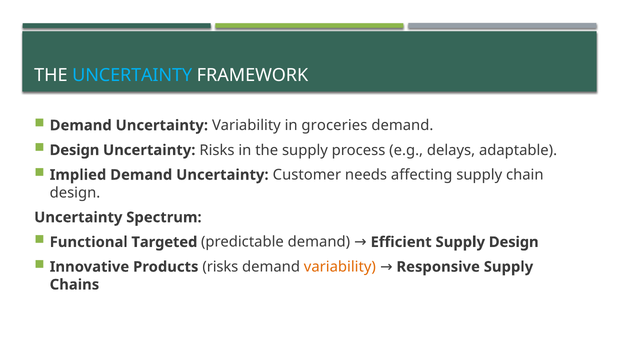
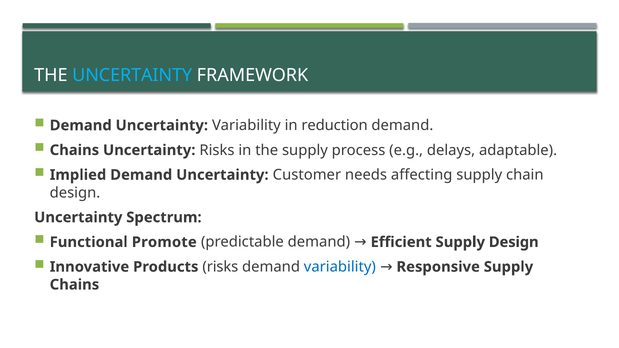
groceries: groceries -> reduction (335, 125)
Design: Design -> Chains (74, 150)
Targeted: Targeted -> Promote (164, 242)
variability colour: orange -> blue (340, 267)
